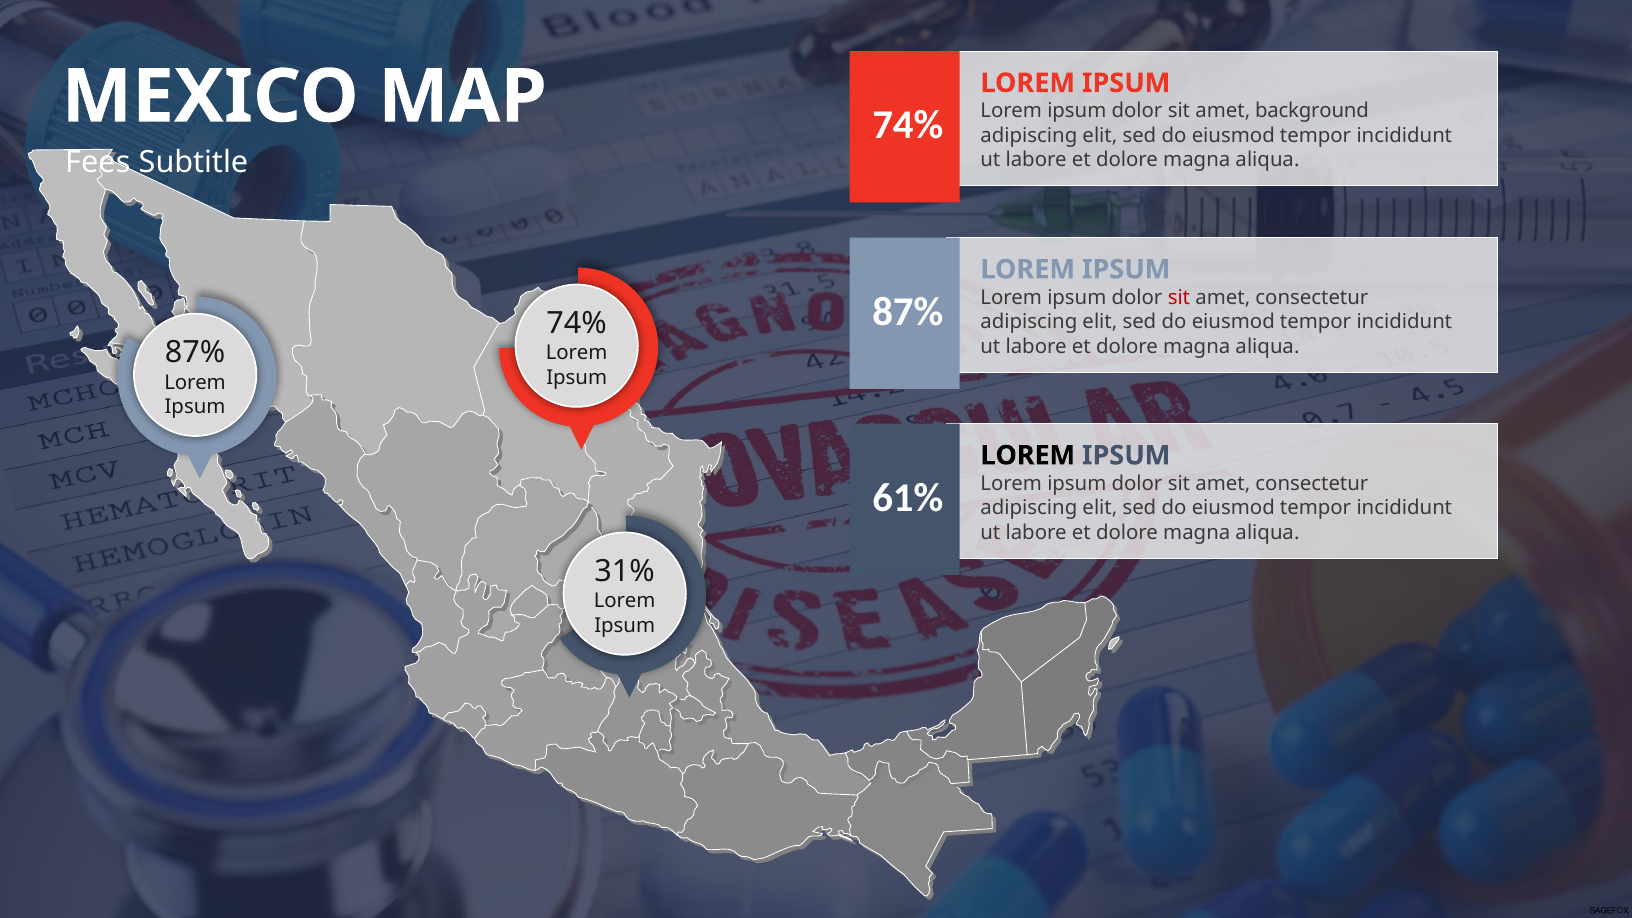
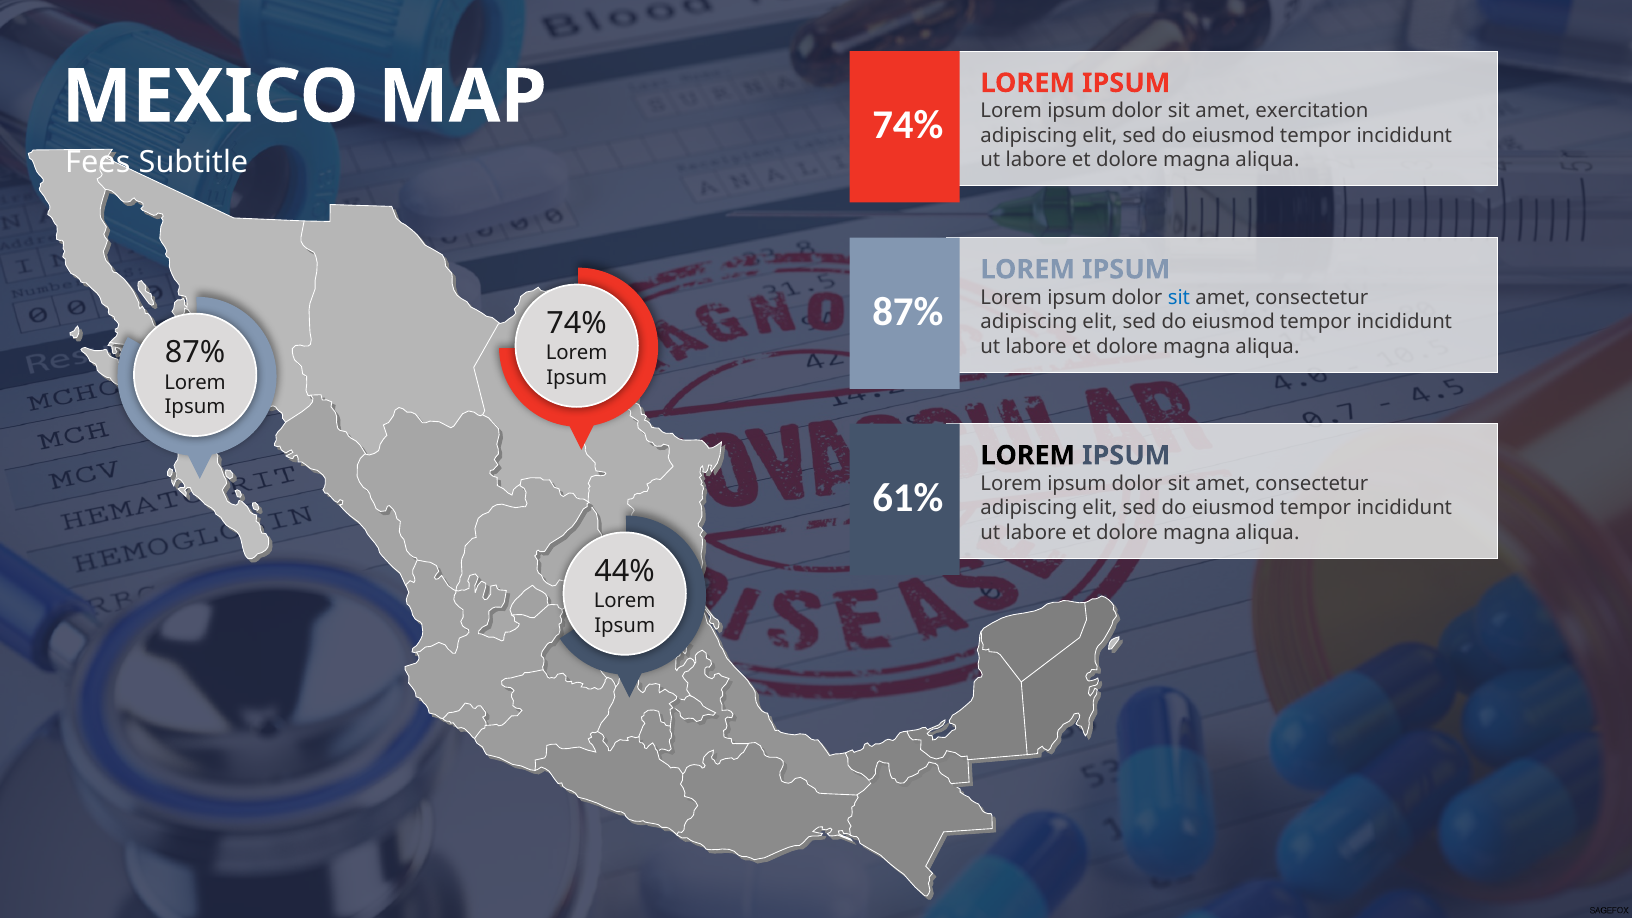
background: background -> exercitation (1312, 111)
sit colour: red -> blue (1179, 298)
31%: 31% -> 44% (625, 571)
